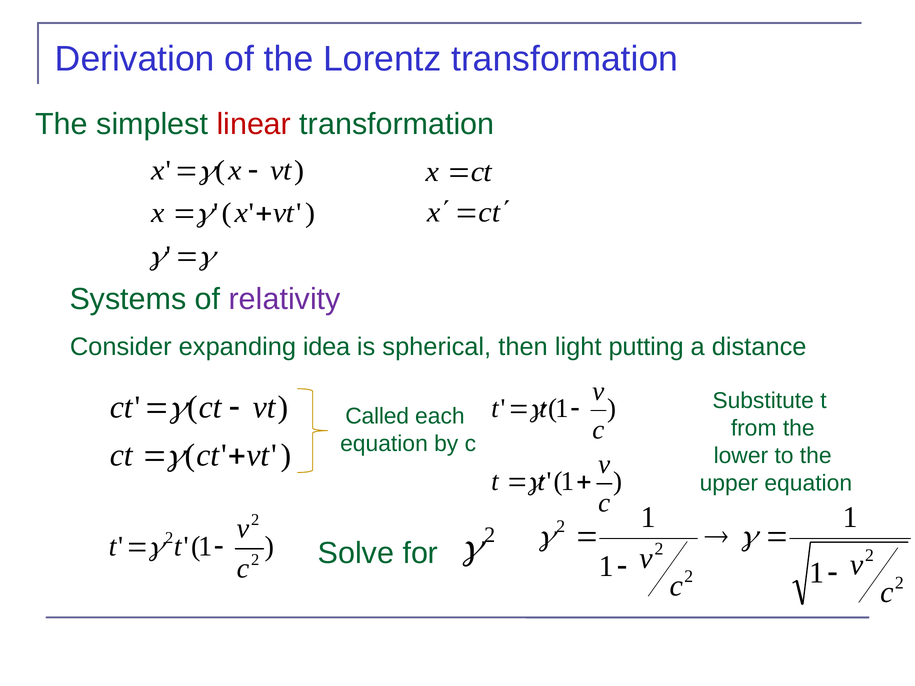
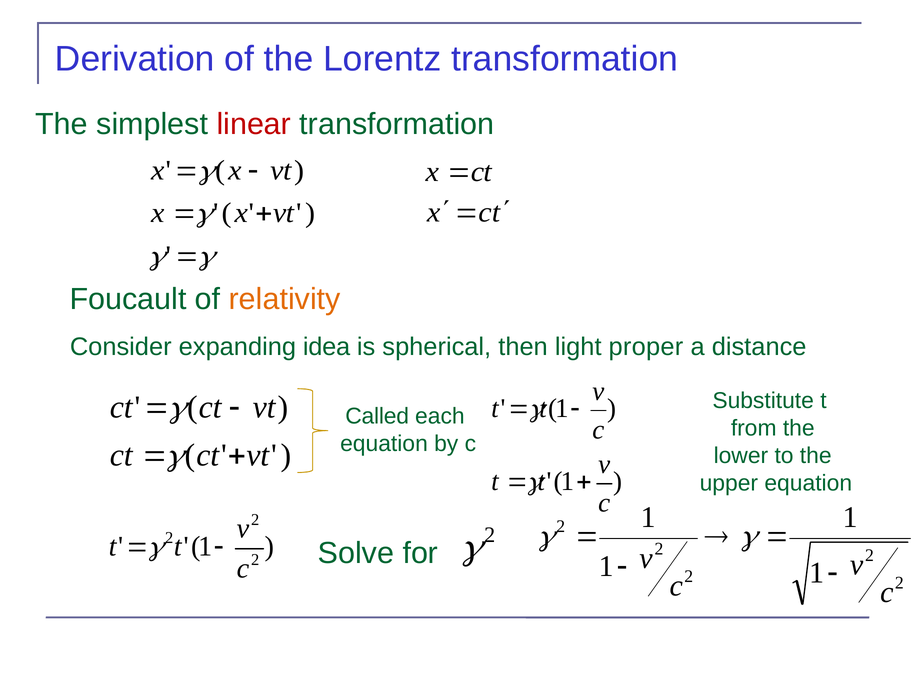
Systems: Systems -> Foucault (128, 299)
relativity colour: purple -> orange (285, 299)
putting: putting -> proper (646, 347)
